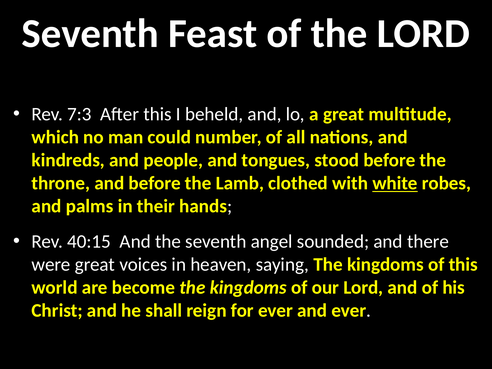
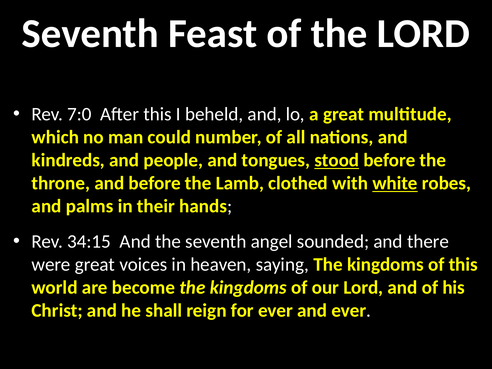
7:3: 7:3 -> 7:0 (79, 114)
stood underline: none -> present (337, 160)
40:15: 40:15 -> 34:15 (89, 242)
